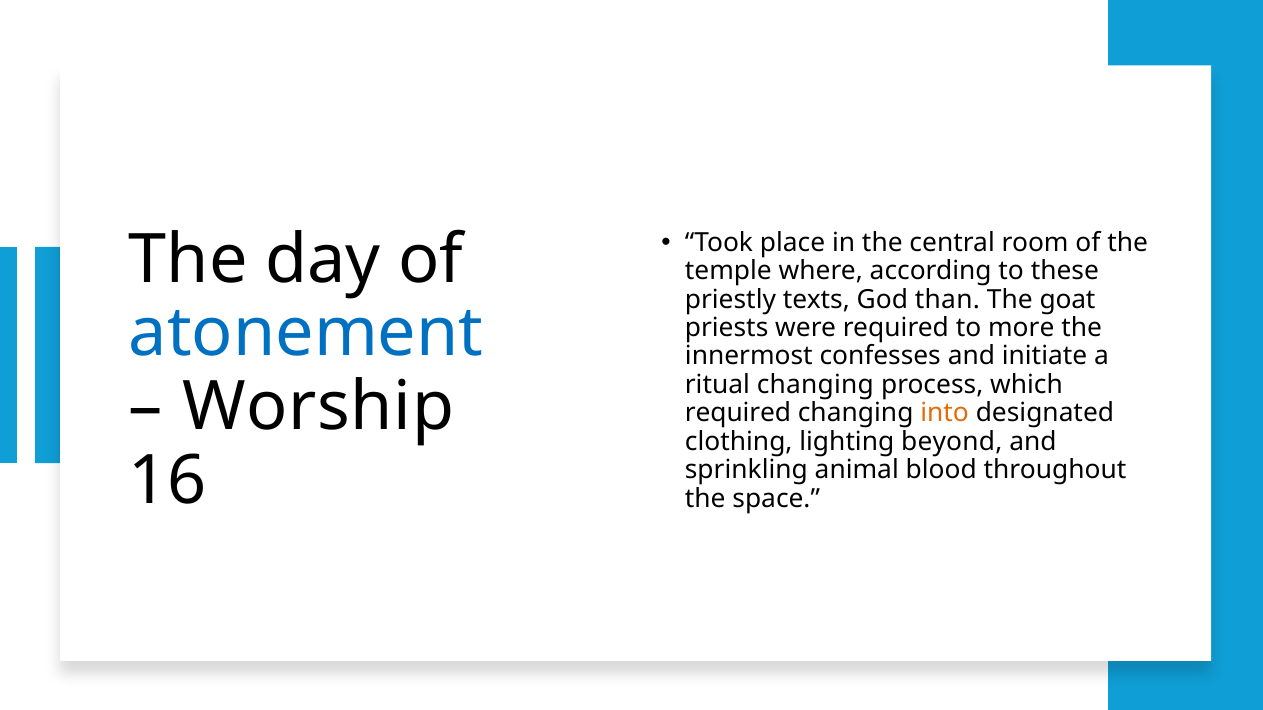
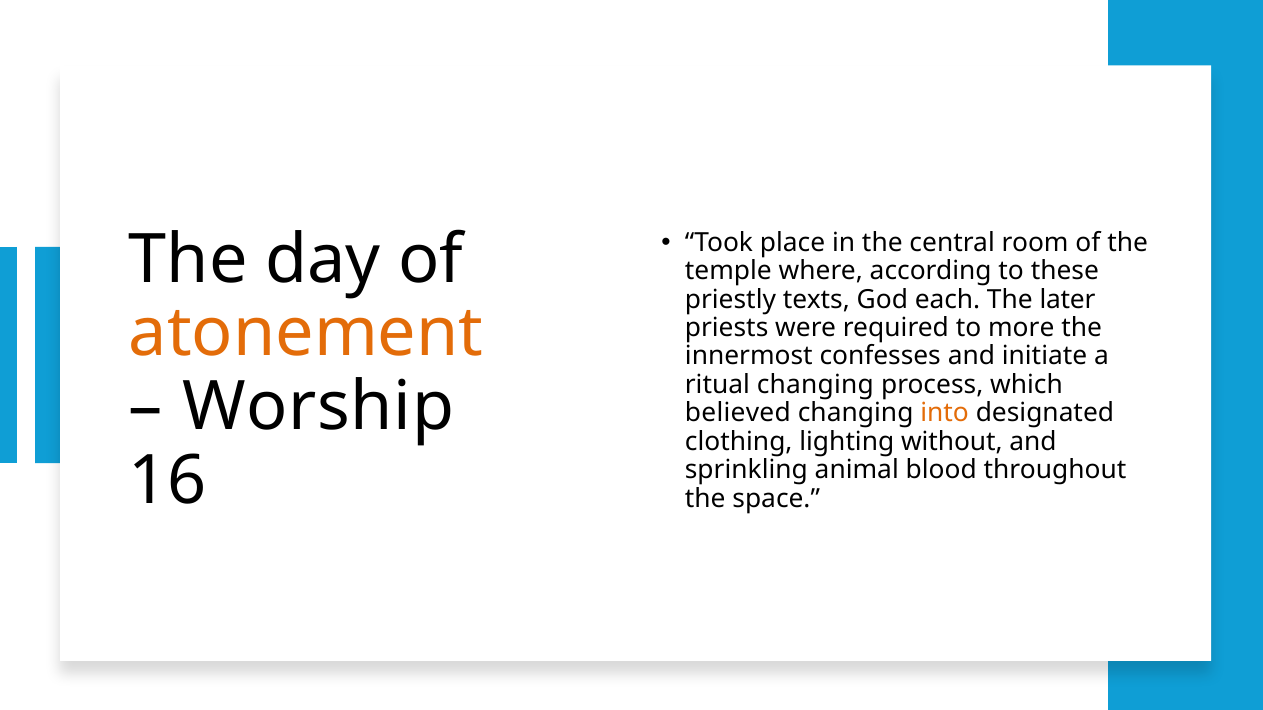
than: than -> each (948, 300)
goat: goat -> later (1068, 300)
atonement colour: blue -> orange (306, 334)
required: required -> believed (738, 413)
beyond: beyond -> without (952, 442)
